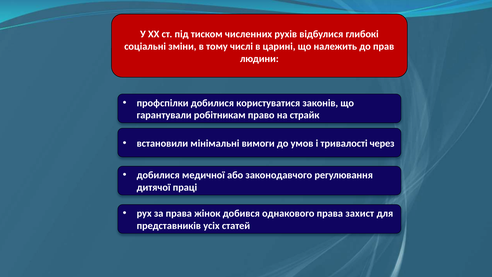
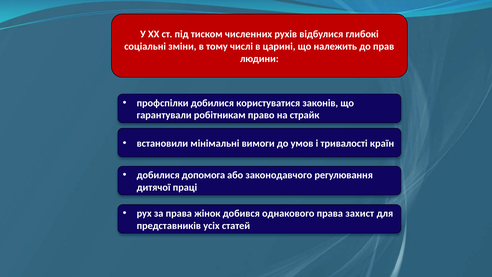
через: через -> країн (382, 143)
медичної: медичної -> допомога (203, 175)
